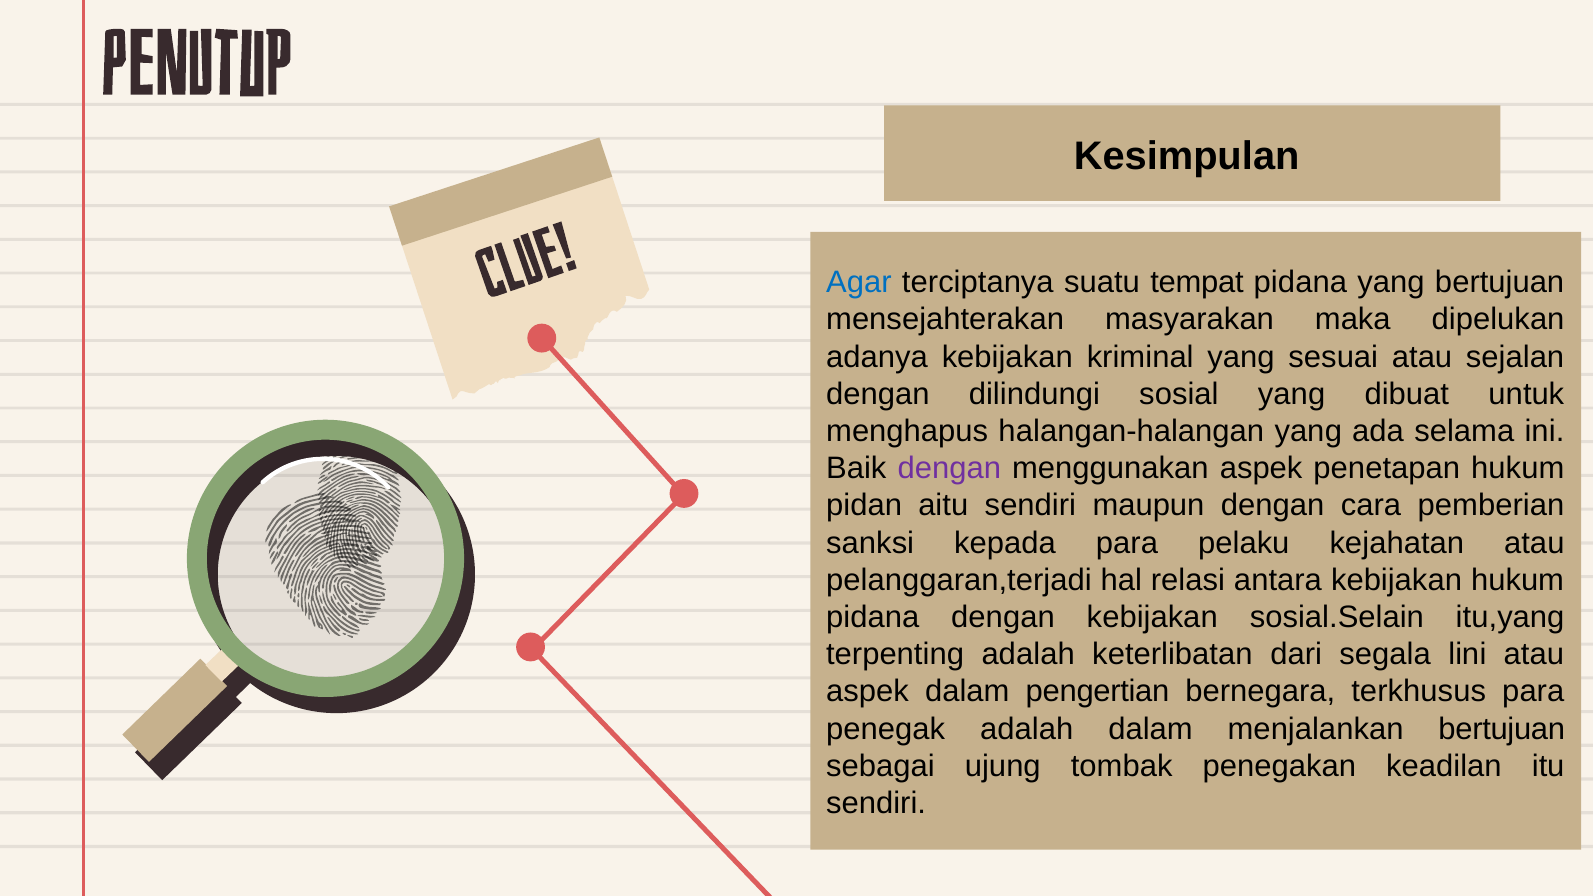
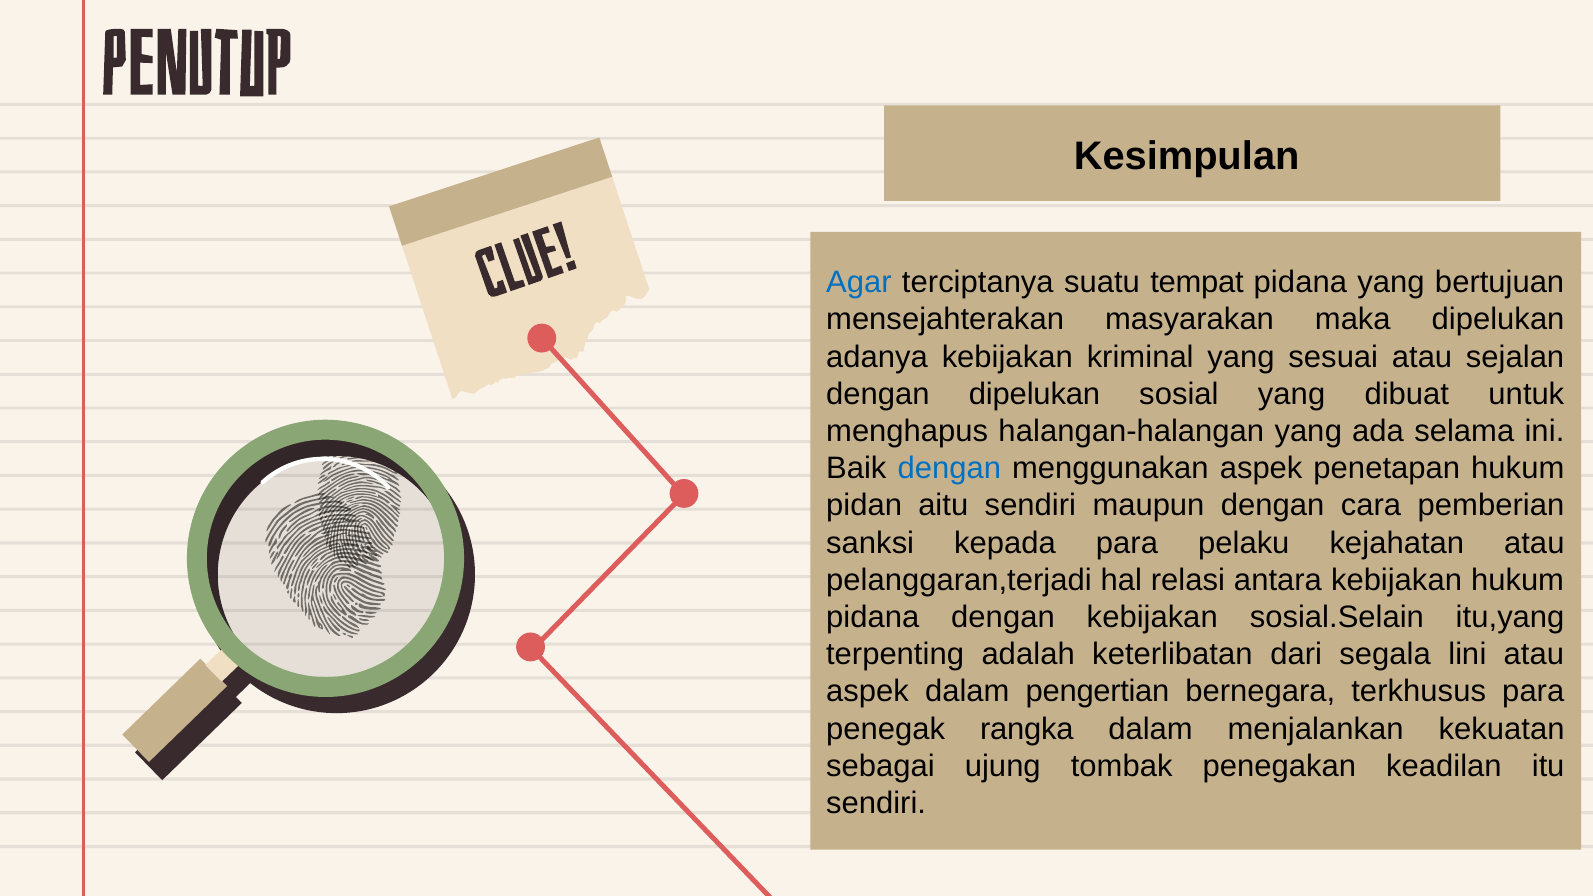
dengan dilindungi: dilindungi -> dipelukan (1034, 394)
dengan colour: purple -> blue (949, 469)
penegak adalah: adalah -> rangka (1027, 729)
menjalankan bertujuan: bertujuan -> kekuatan (1502, 729)
